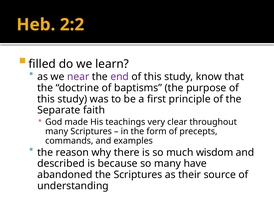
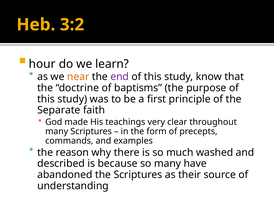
2:2: 2:2 -> 3:2 (72, 25)
filled: filled -> hour (42, 64)
near colour: purple -> orange (78, 77)
wisdom: wisdom -> washed (215, 152)
